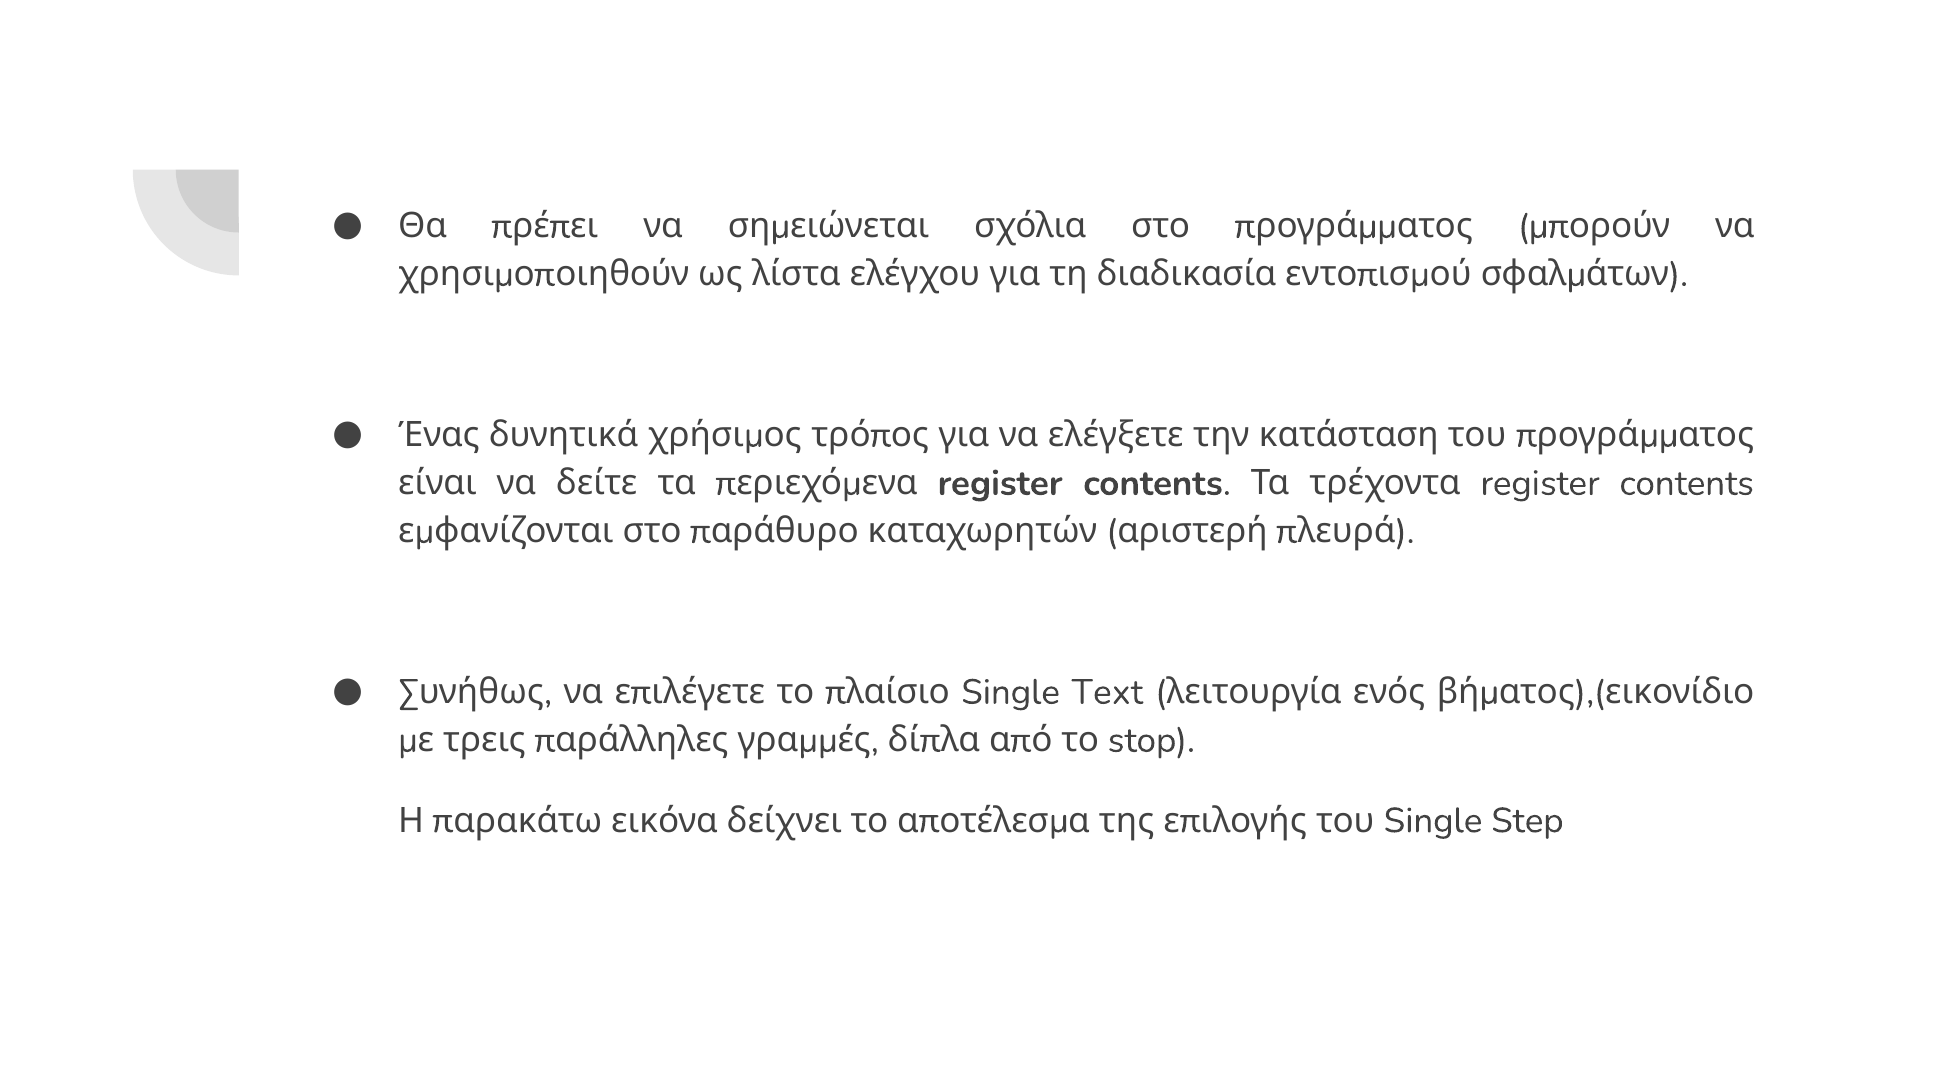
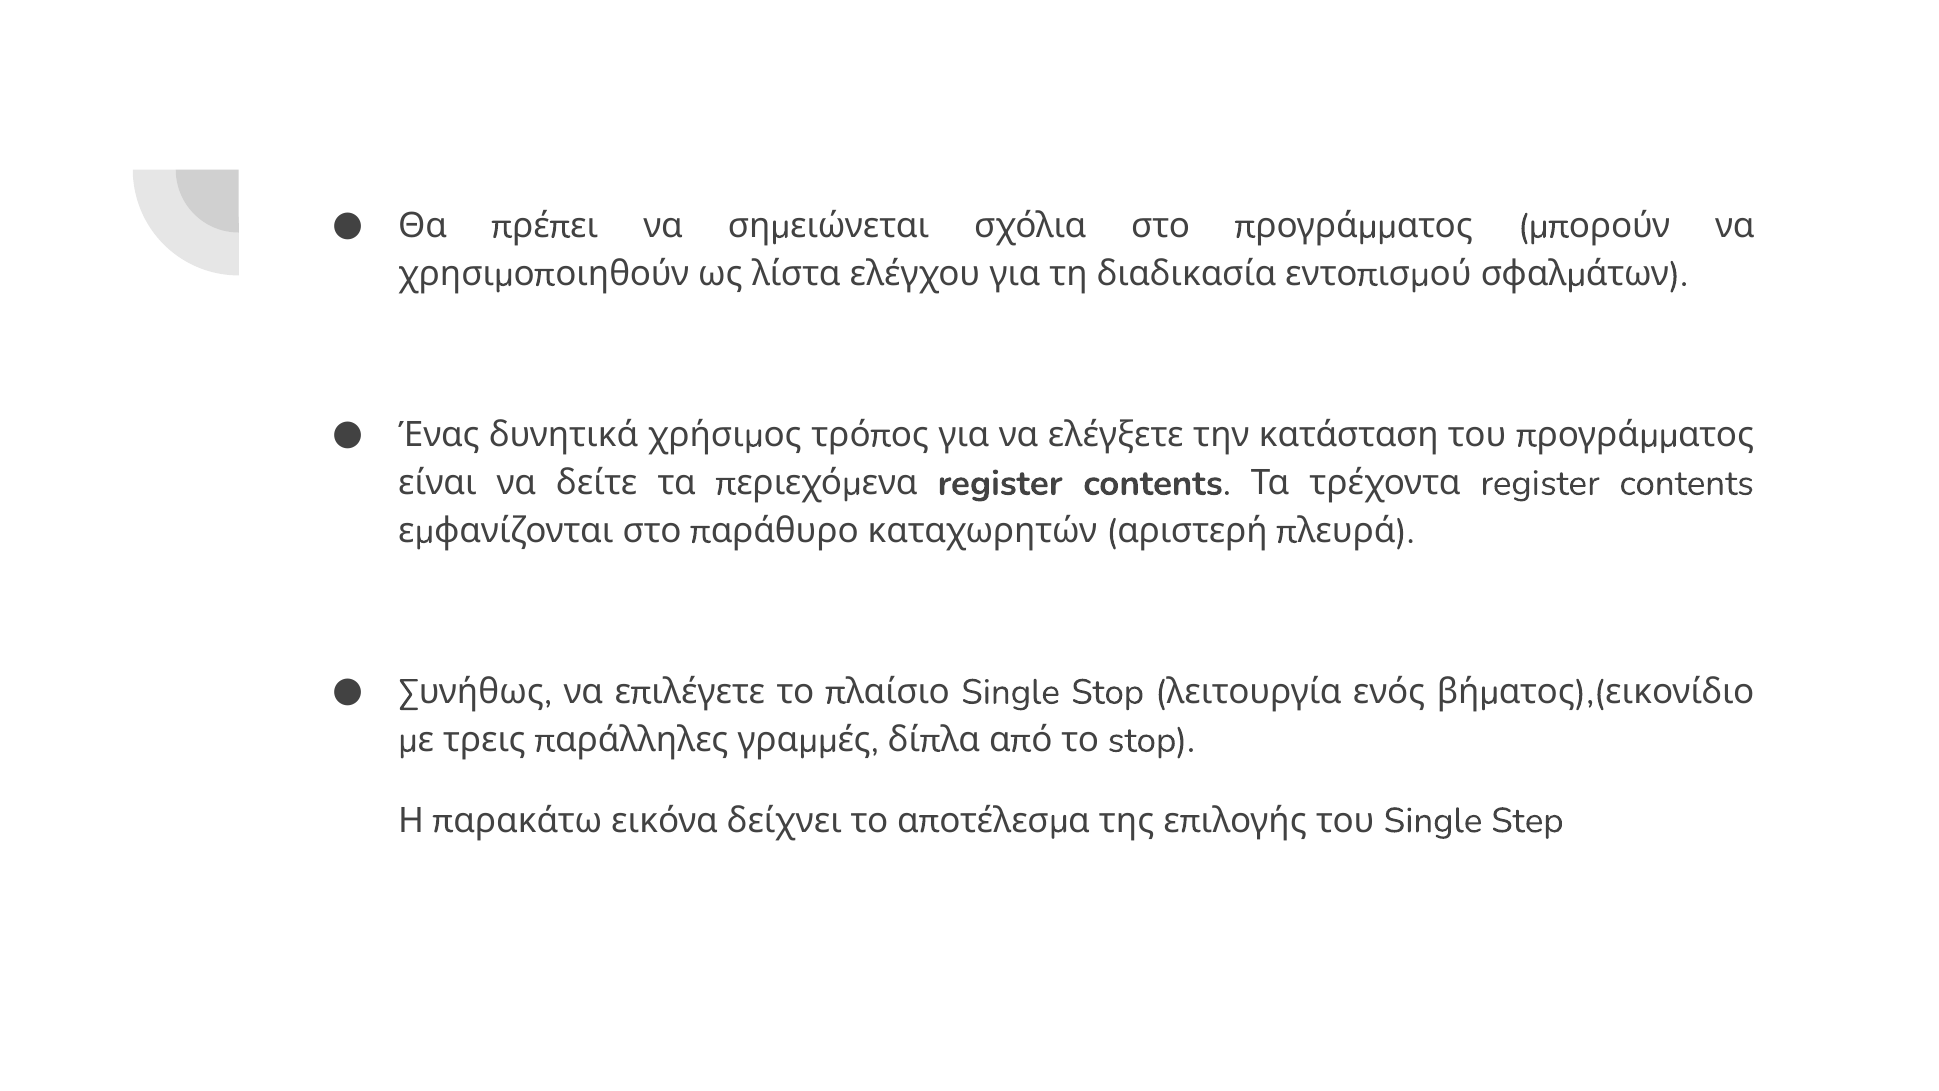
Single Text: Text -> Stop (1108, 692)
